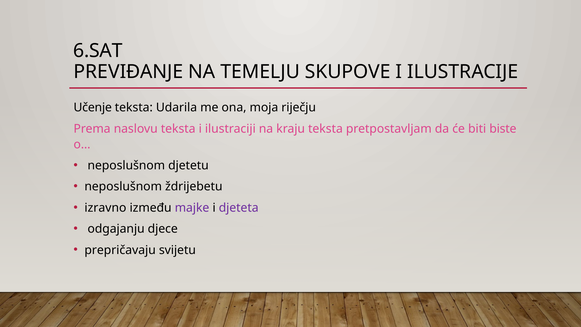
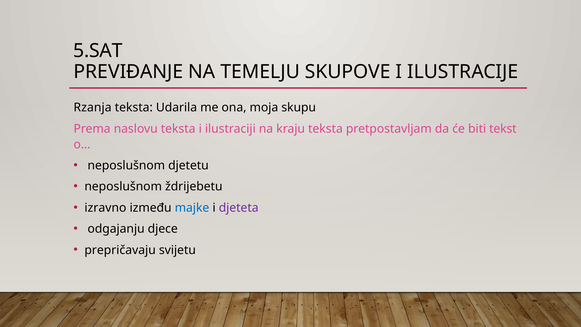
6.SAT: 6.SAT -> 5.SAT (98, 51)
Učenje: Učenje -> Rzanja (93, 107)
riječju: riječju -> skupu (299, 107)
biste: biste -> tekst (503, 129)
majke colour: purple -> blue (192, 208)
